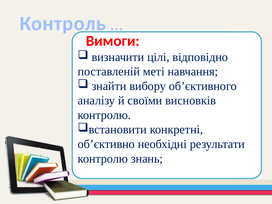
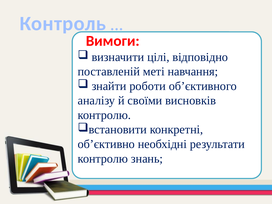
вибору: вибору -> роботи (148, 86)
